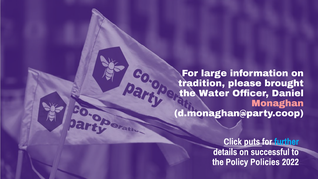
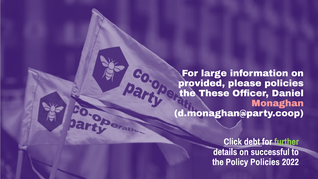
tradition: tradition -> provided (202, 83)
please brought: brought -> policies (284, 83)
Water: Water -> These (214, 93)
puts: puts -> debt (252, 142)
further colour: light blue -> light green (287, 142)
